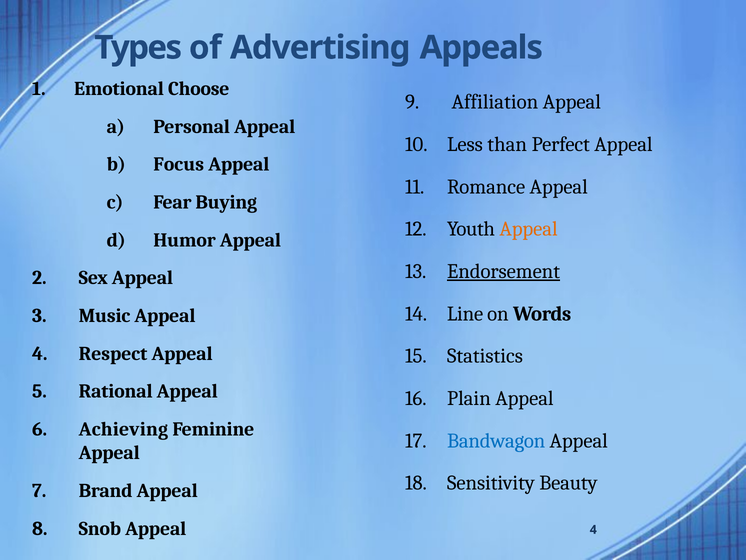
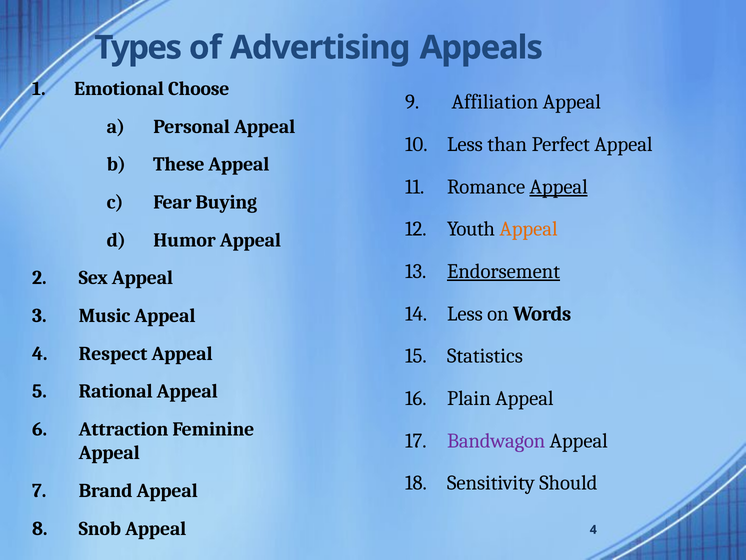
Focus: Focus -> These (179, 164)
Appeal underline: none -> present (559, 187)
Line: Line -> Less (465, 313)
Achieving: Achieving -> Attraction (124, 429)
Bandwagon colour: blue -> purple (496, 440)
Beauty: Beauty -> Should (568, 483)
